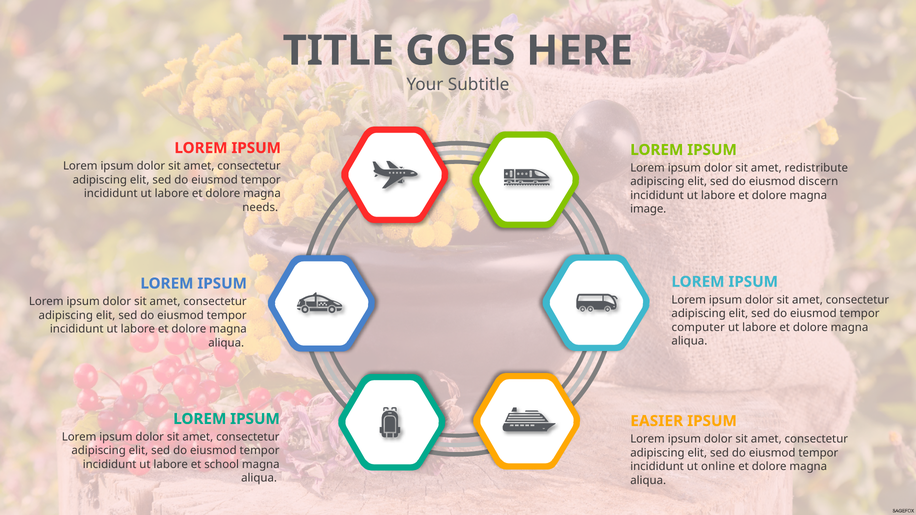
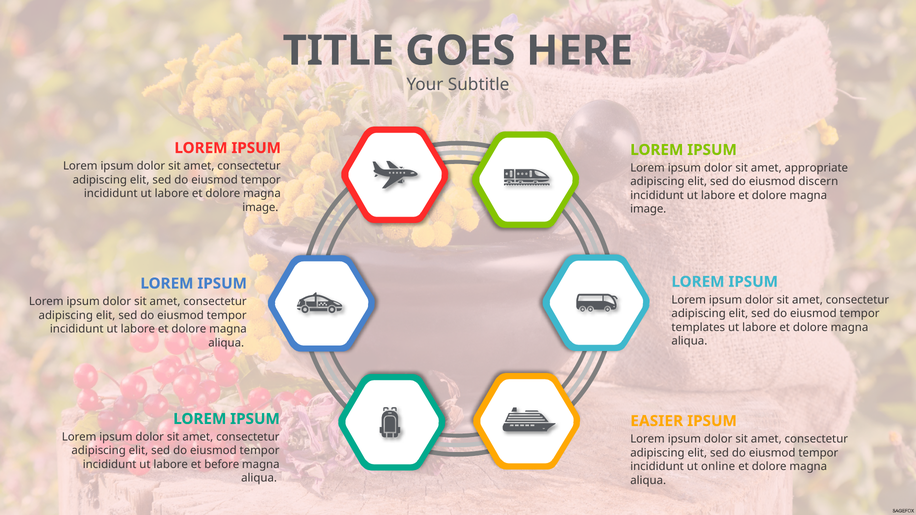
redistribute: redistribute -> appropriate (816, 168)
needs: needs -> image (260, 207)
computer: computer -> templates (698, 327)
school: school -> before (222, 465)
